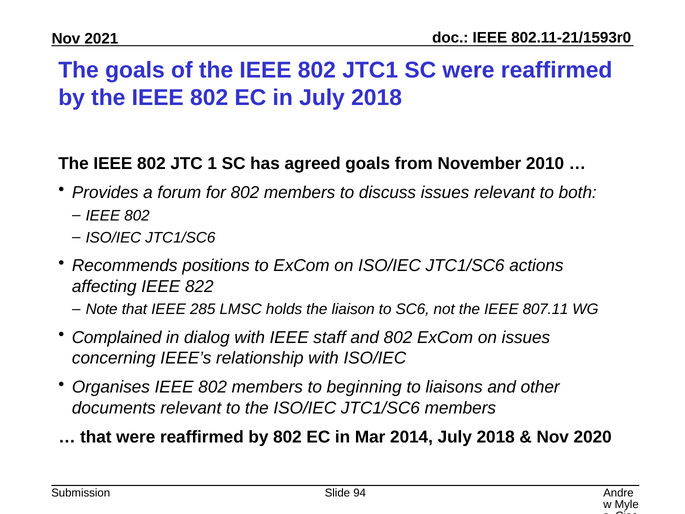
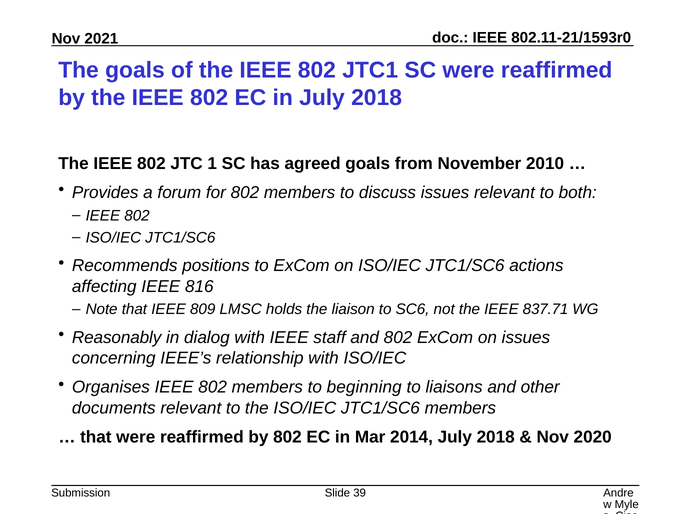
822: 822 -> 816 (199, 286)
285: 285 -> 809 (203, 309)
807.11: 807.11 -> 837.71 (546, 309)
Complained: Complained -> Reasonably (117, 337)
94: 94 -> 39 (360, 493)
